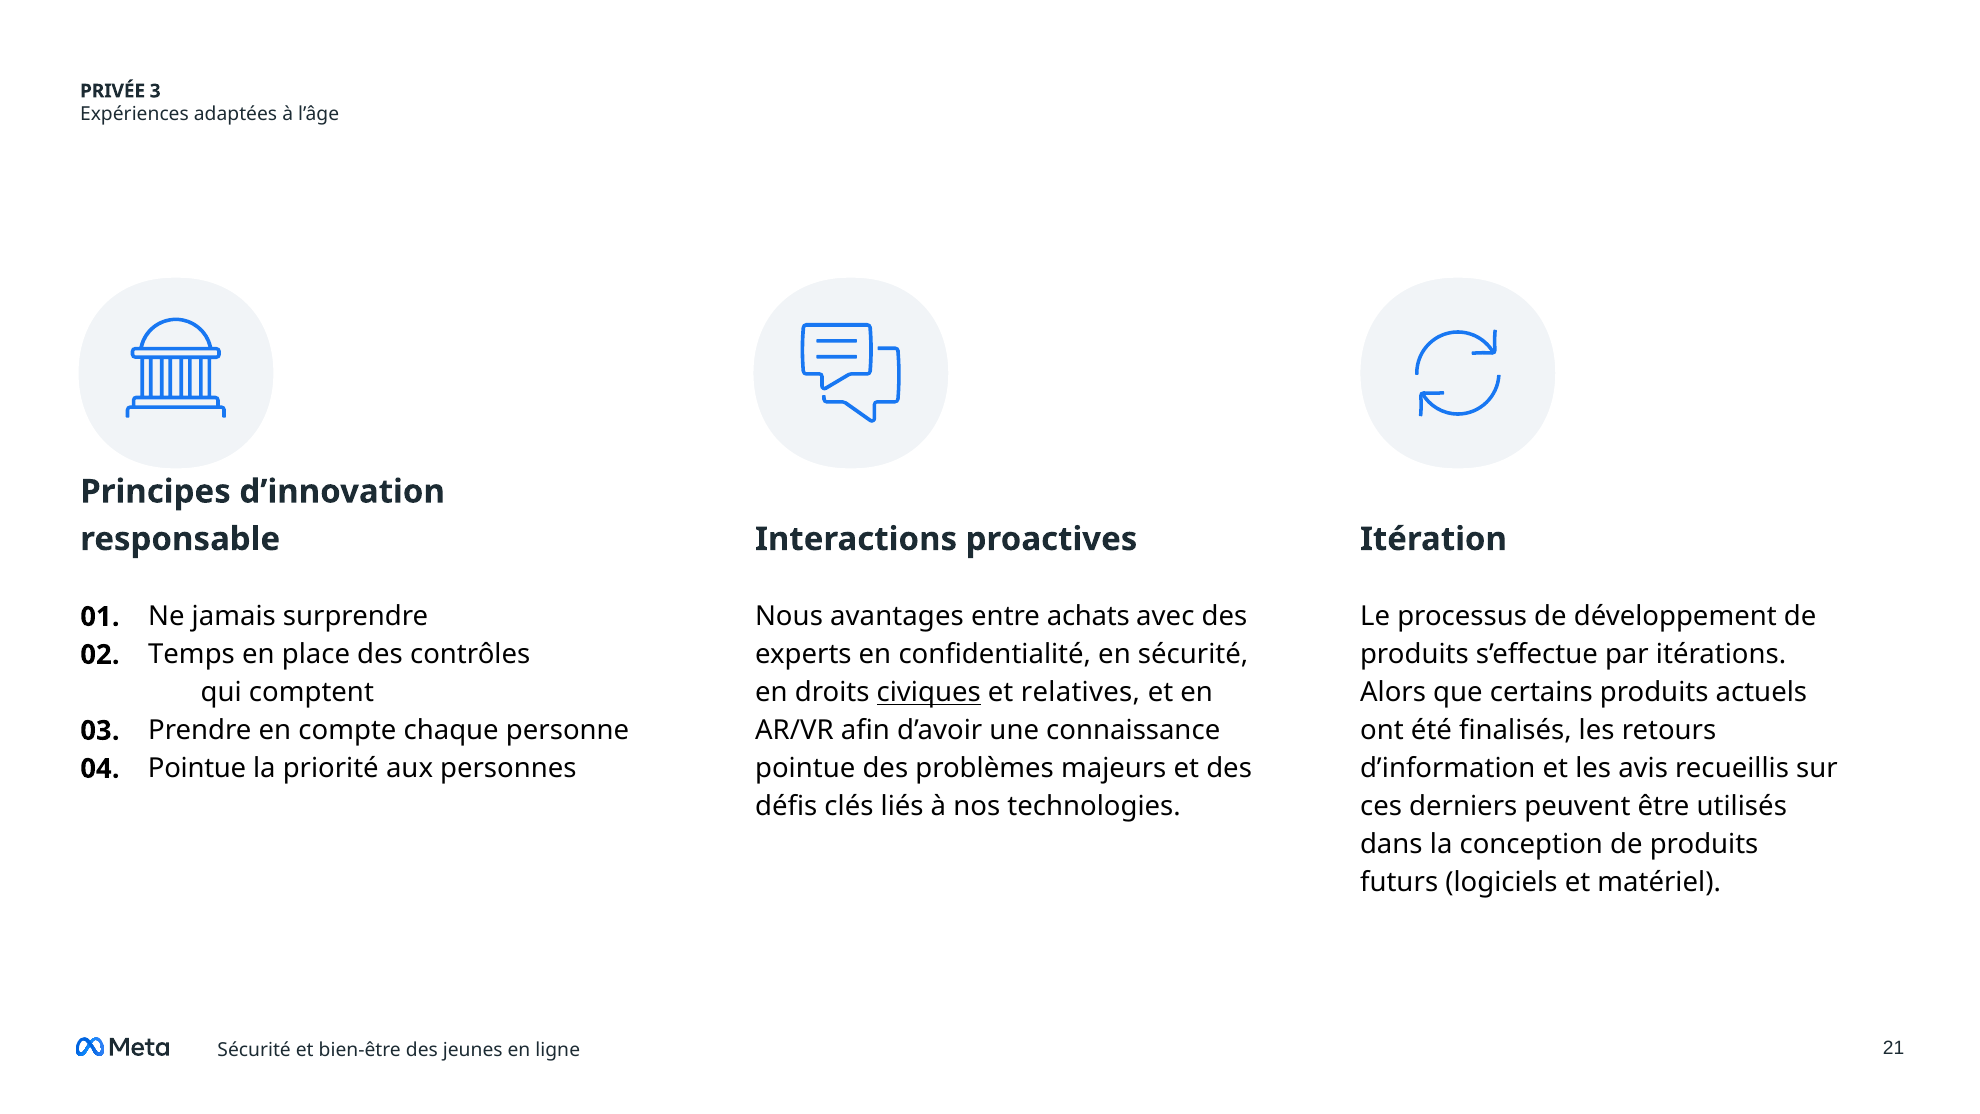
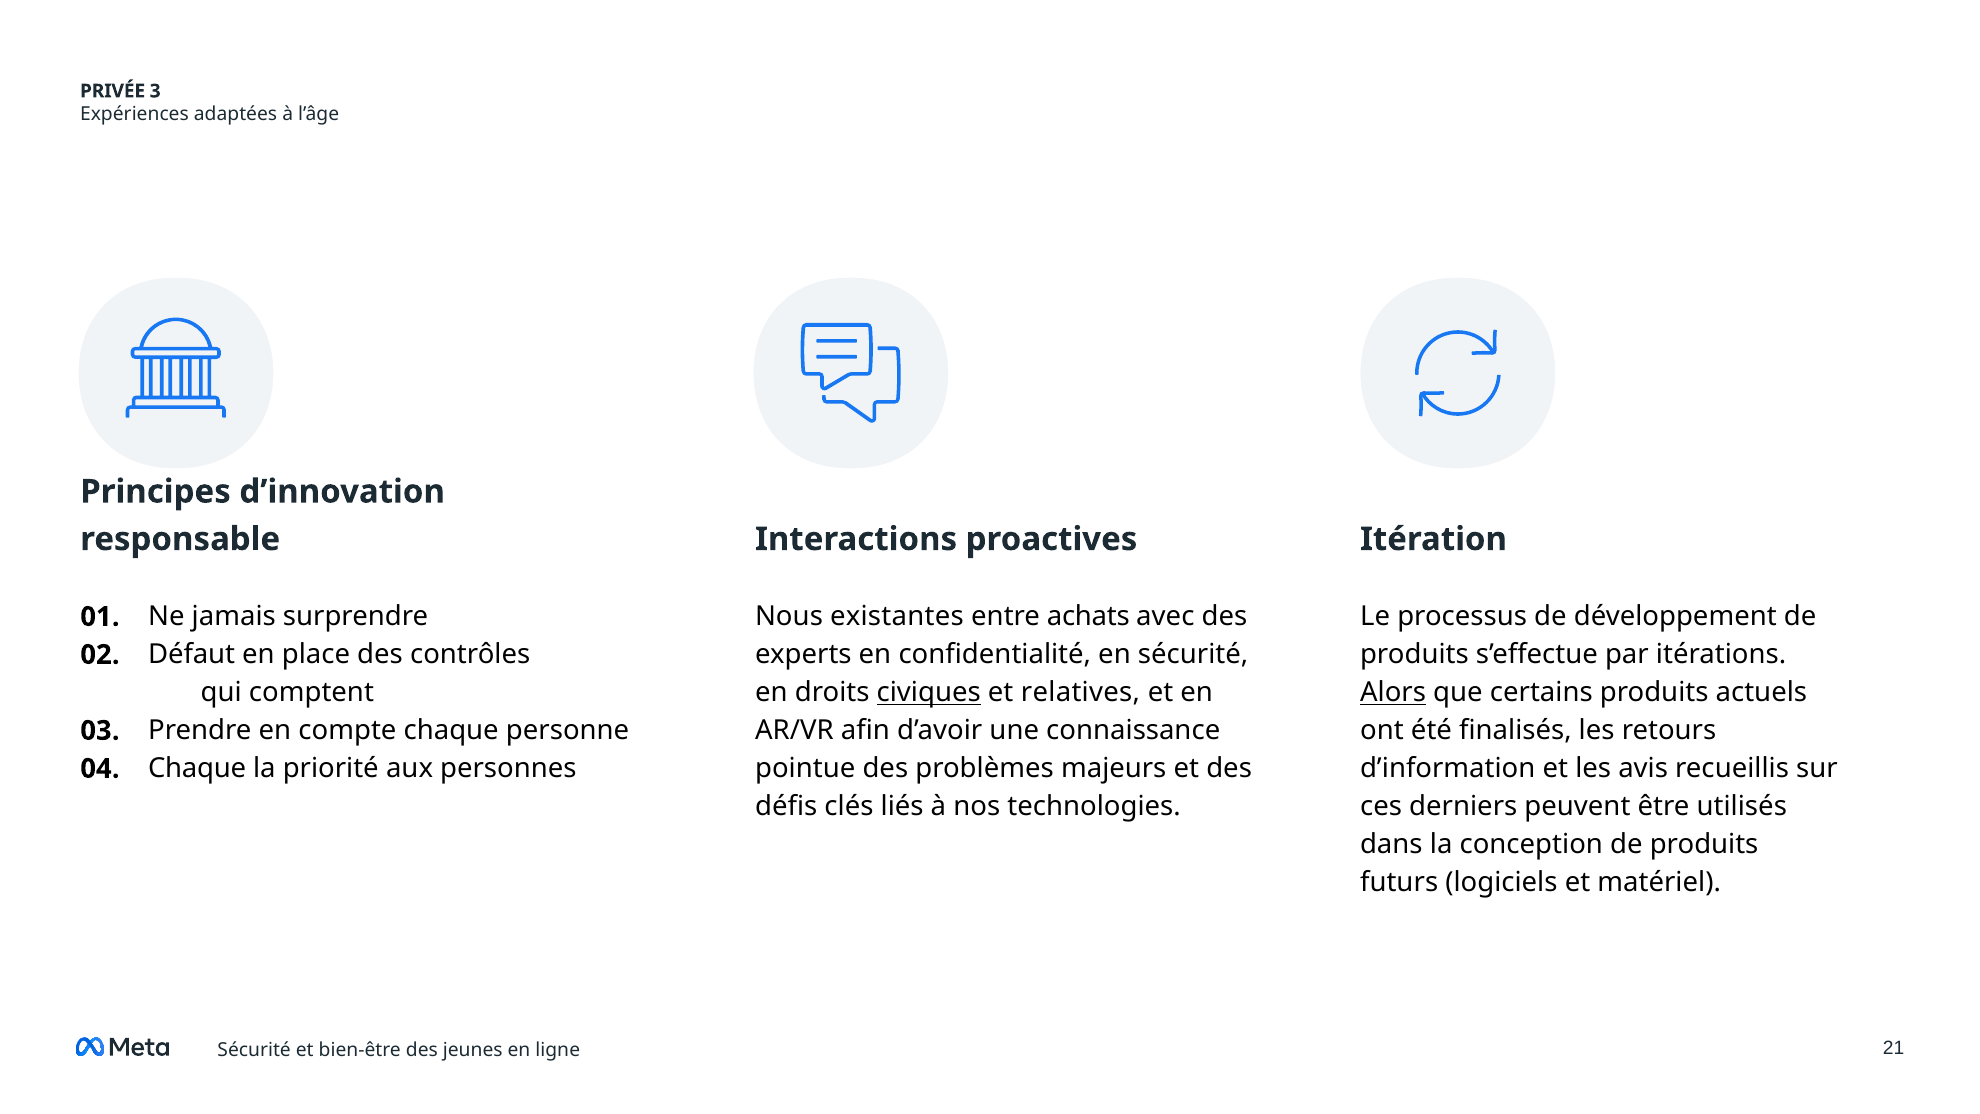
avantages: avantages -> existantes (897, 617)
Temps: Temps -> Défaut (192, 655)
Alors underline: none -> present (1393, 693)
04 Pointue: Pointue -> Chaque (197, 768)
